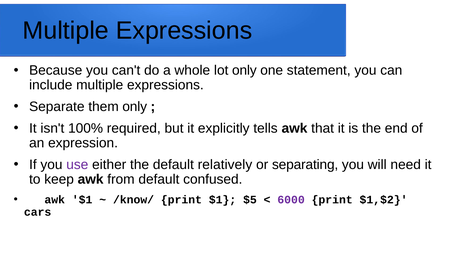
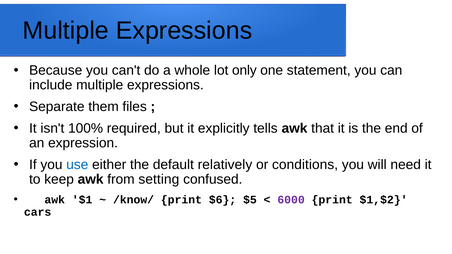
them only: only -> files (135, 107)
use colour: purple -> blue (77, 165)
separating: separating -> conditions (305, 165)
from default: default -> setting (159, 180)
print $1: $1 -> $6 (223, 200)
